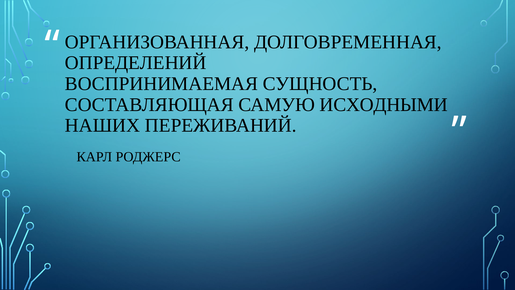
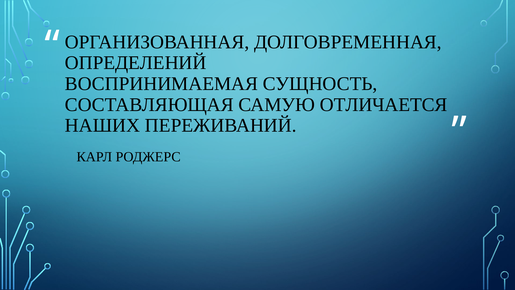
ИСХОДНЫМИ: ИСХОДНЫМИ -> ОТЛИЧАЕТСЯ (384, 105)
